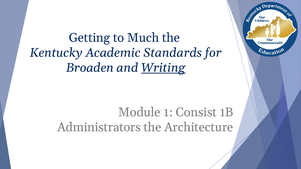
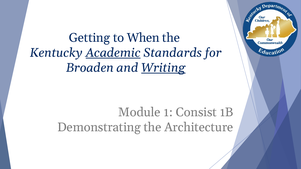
Much: Much -> When (143, 38)
Academic underline: none -> present (113, 53)
Administrators: Administrators -> Demonstrating (99, 128)
